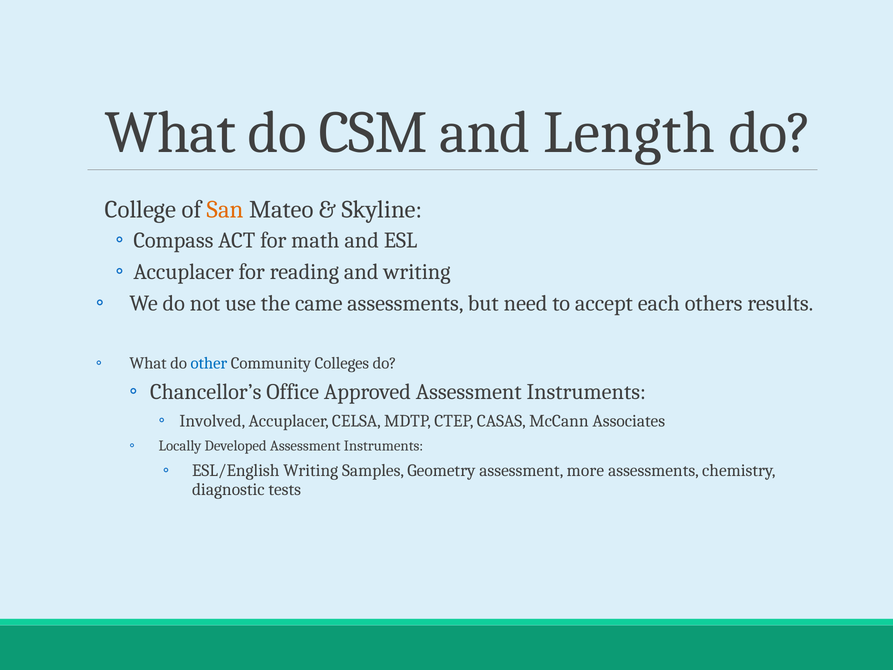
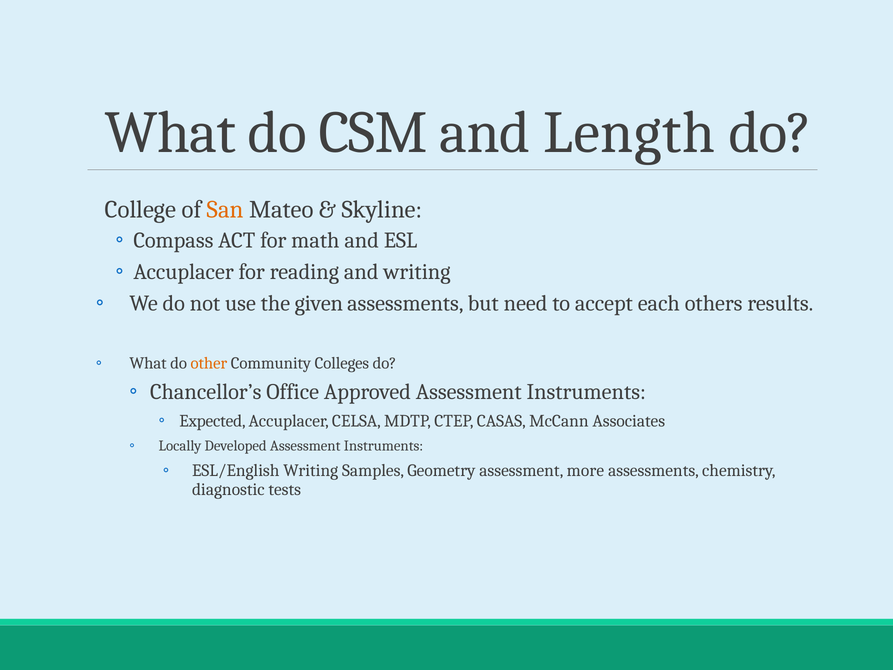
came: came -> given (319, 303)
other colour: blue -> orange (209, 363)
Involved: Involved -> Expected (212, 421)
